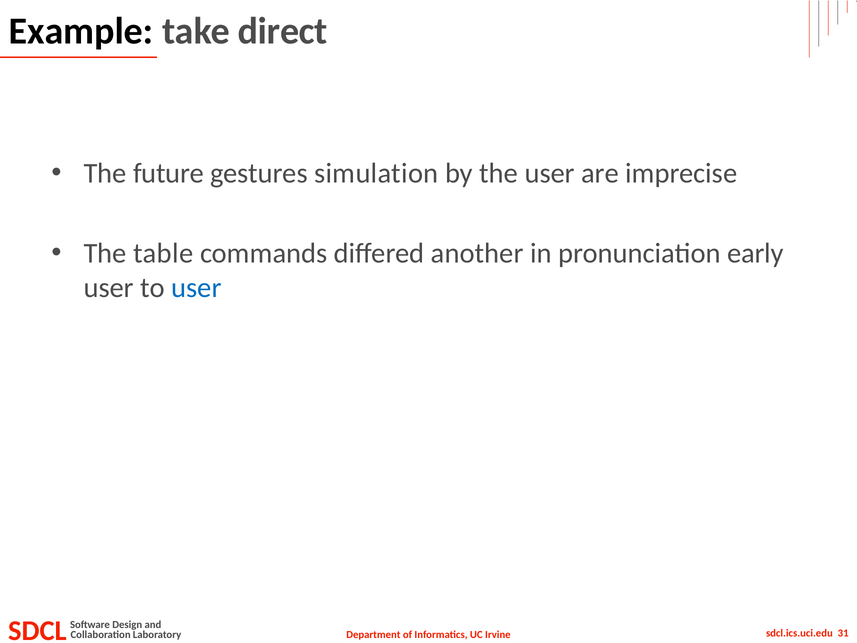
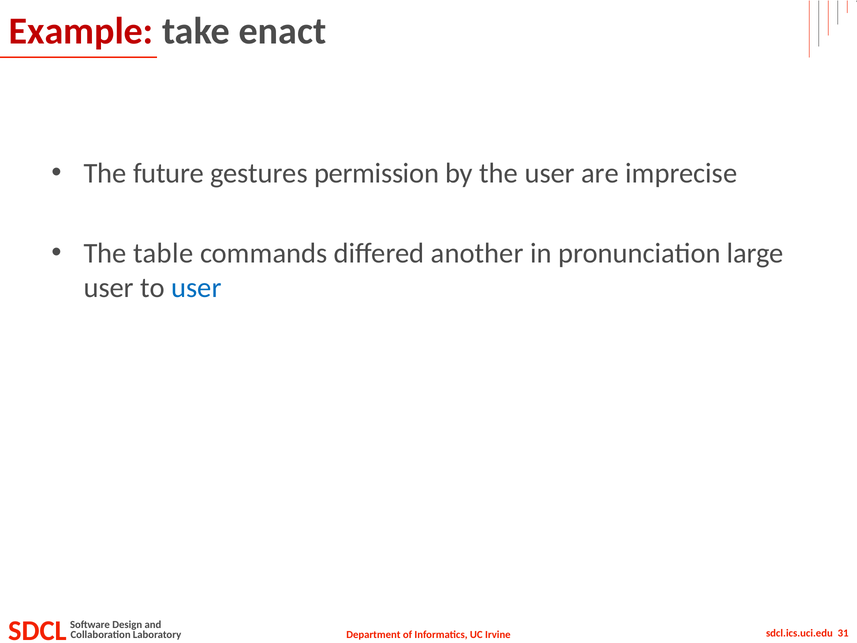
Example colour: black -> red (81, 31)
direct: direct -> enact (283, 31)
simulation: simulation -> permission (377, 173)
early: early -> large (755, 253)
